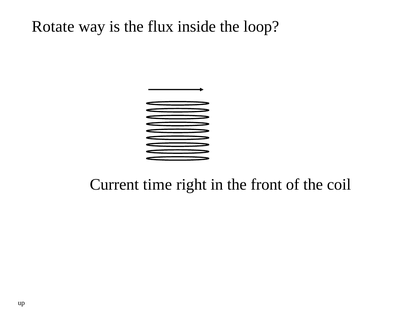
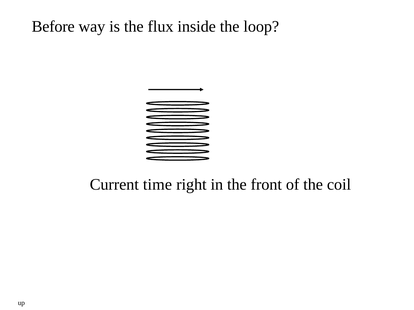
Rotate: Rotate -> Before (53, 27)
